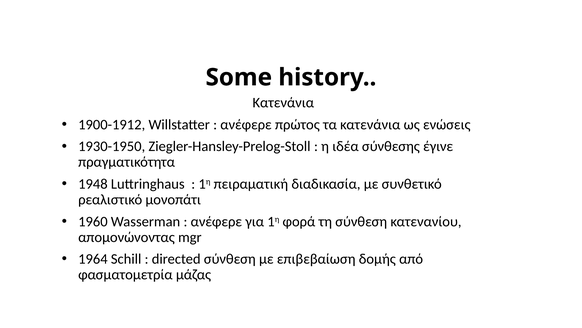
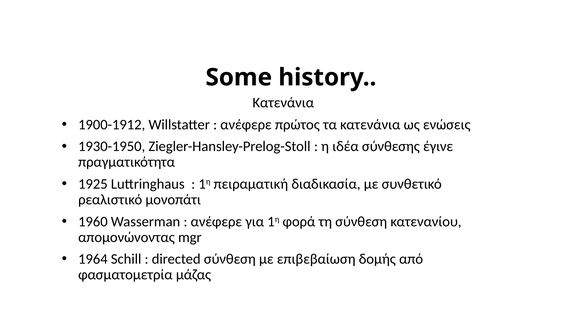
1948: 1948 -> 1925 (93, 184)
